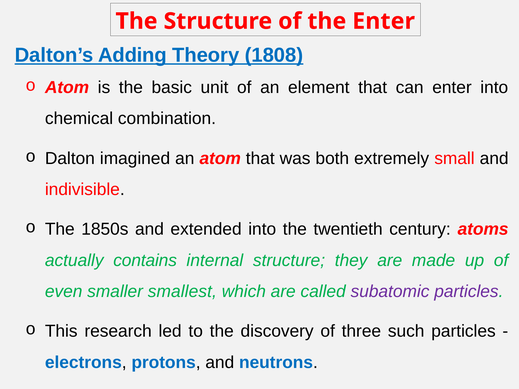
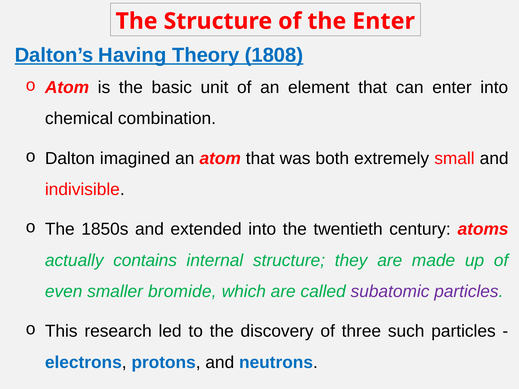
Adding: Adding -> Having (132, 55)
smallest: smallest -> bromide (182, 292)
